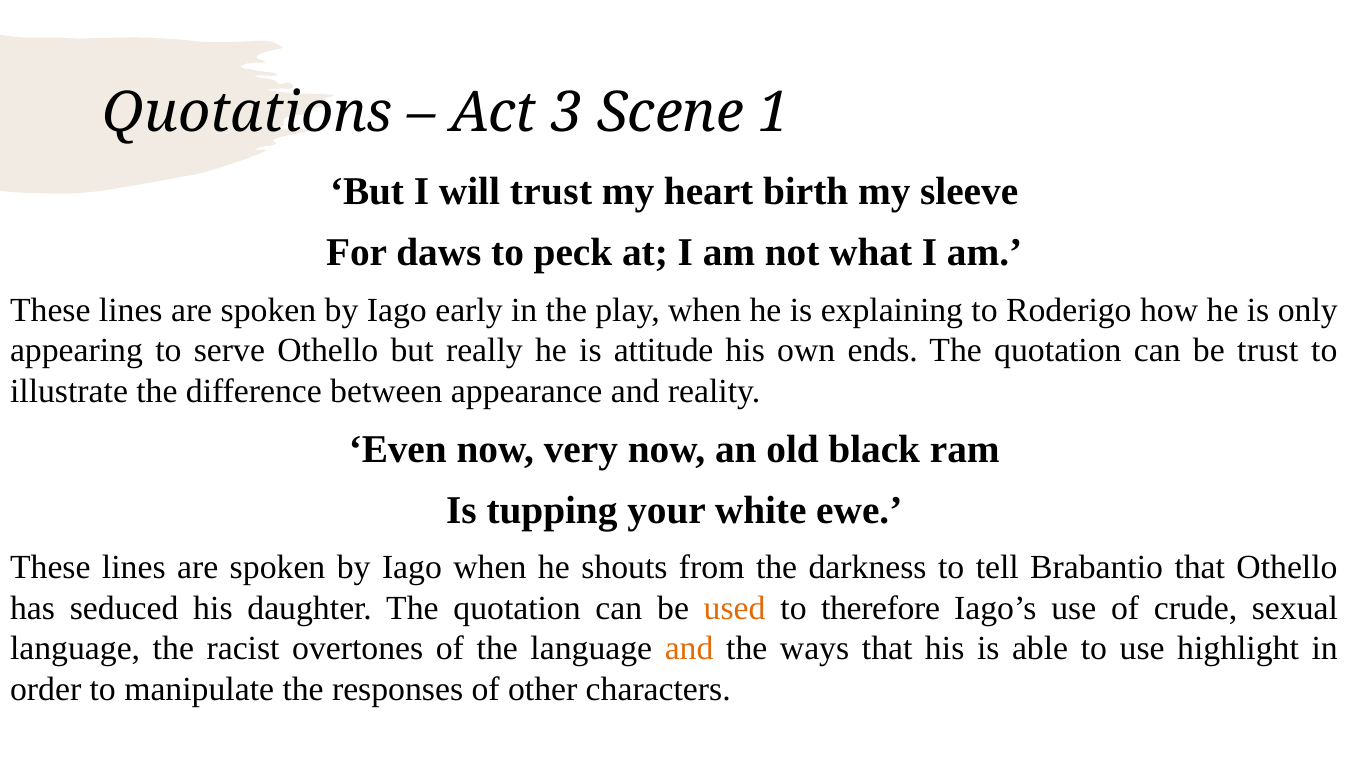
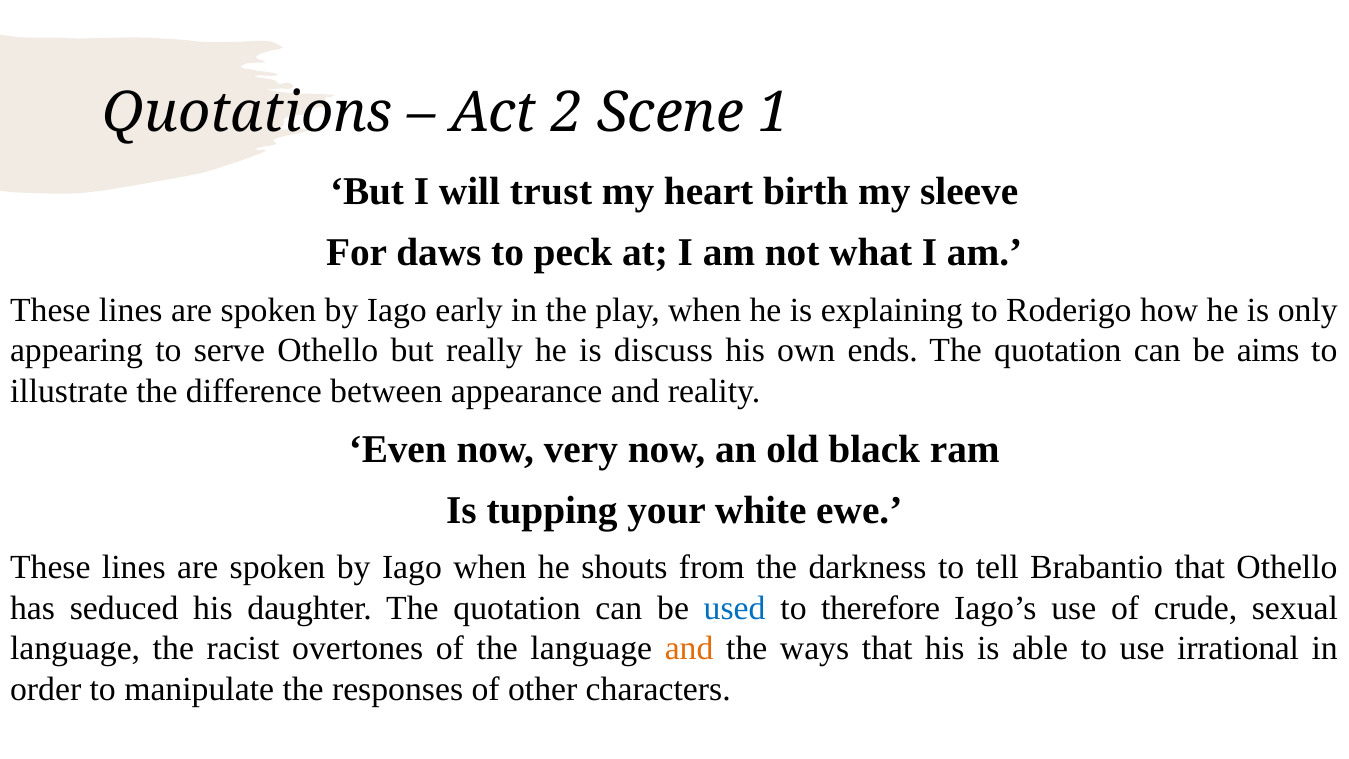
3: 3 -> 2 (567, 113)
attitude: attitude -> discuss (663, 350)
be trust: trust -> aims (1268, 350)
used colour: orange -> blue (735, 608)
highlight: highlight -> irrational (1238, 649)
